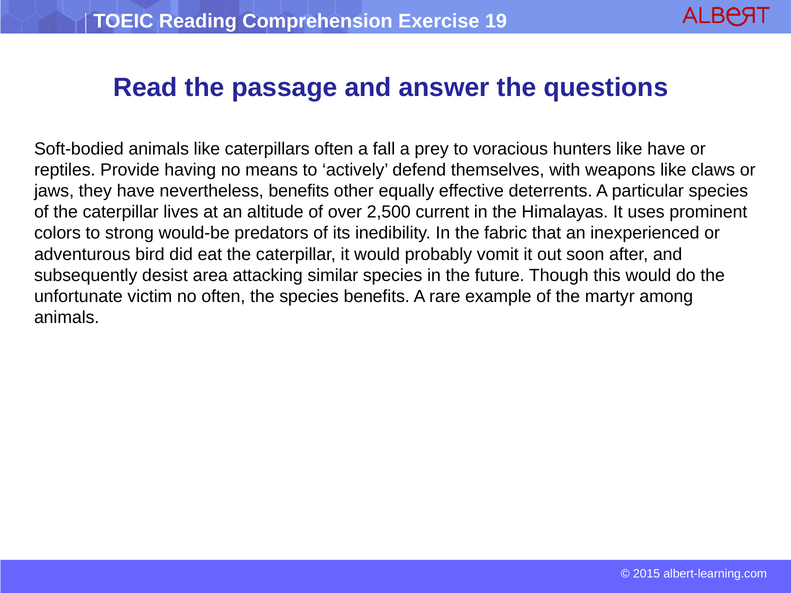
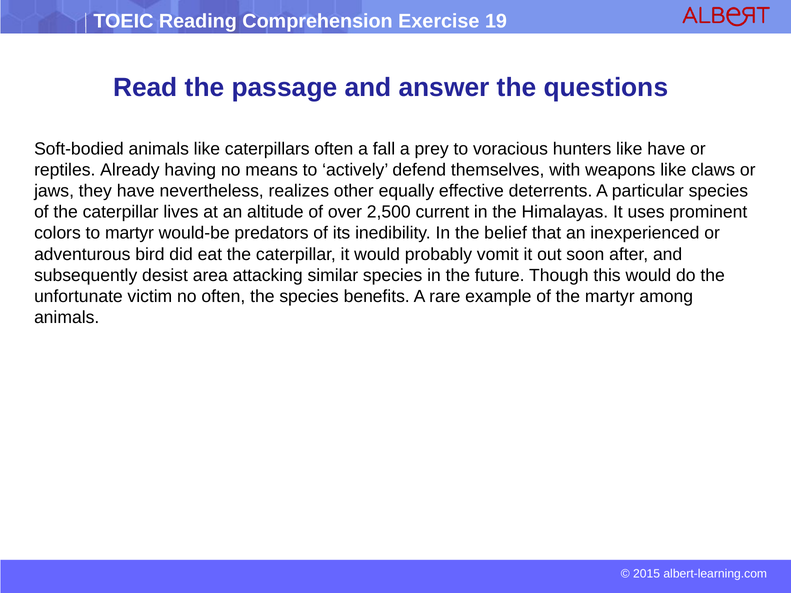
Provide: Provide -> Already (130, 170)
nevertheless benefits: benefits -> realizes (299, 191)
to strong: strong -> martyr (129, 233)
fabric: fabric -> belief (506, 233)
